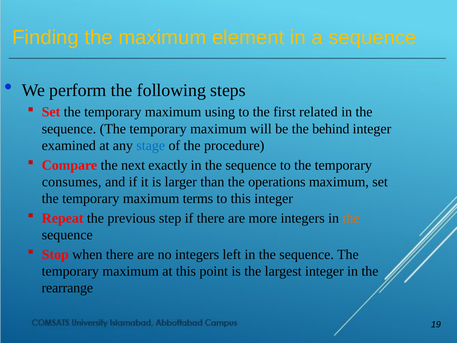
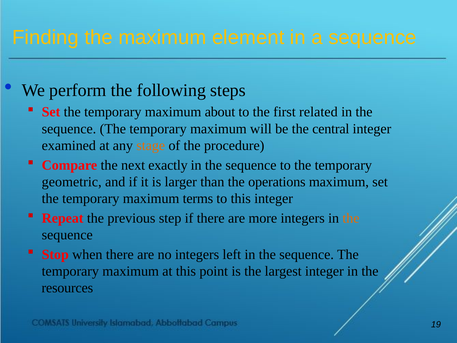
using: using -> about (220, 112)
behind: behind -> central (331, 129)
stage colour: blue -> orange (151, 145)
consumes: consumes -> geometric (72, 182)
rearrange: rearrange -> resources (67, 288)
